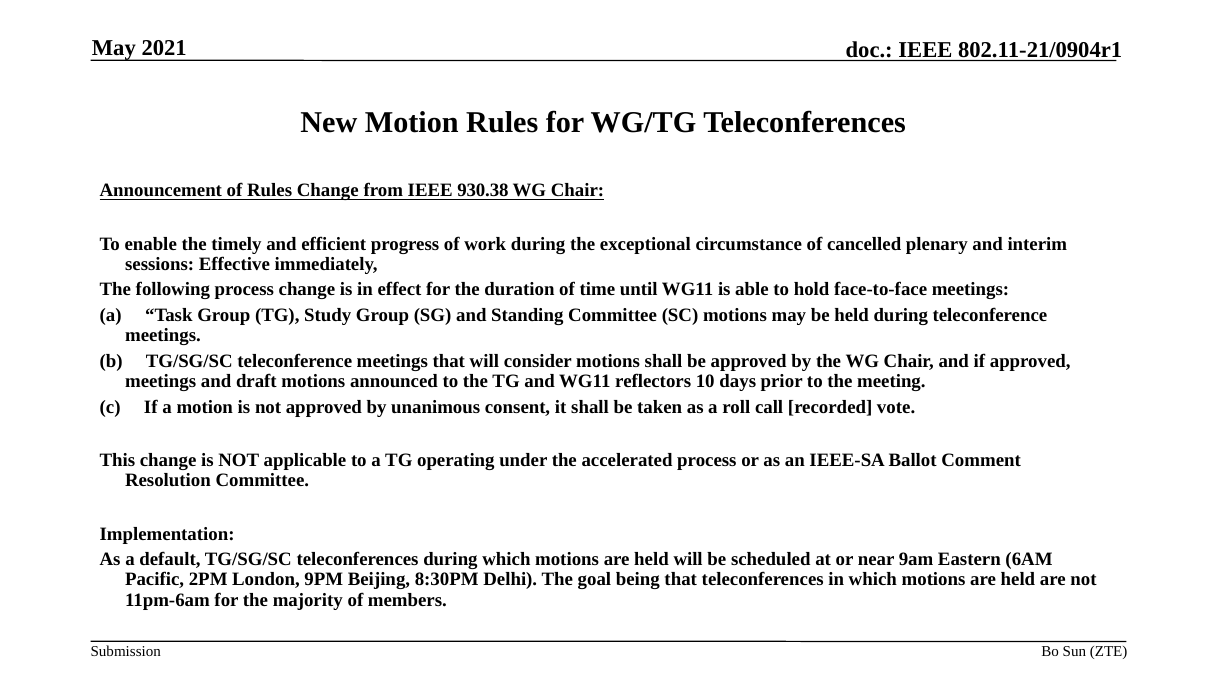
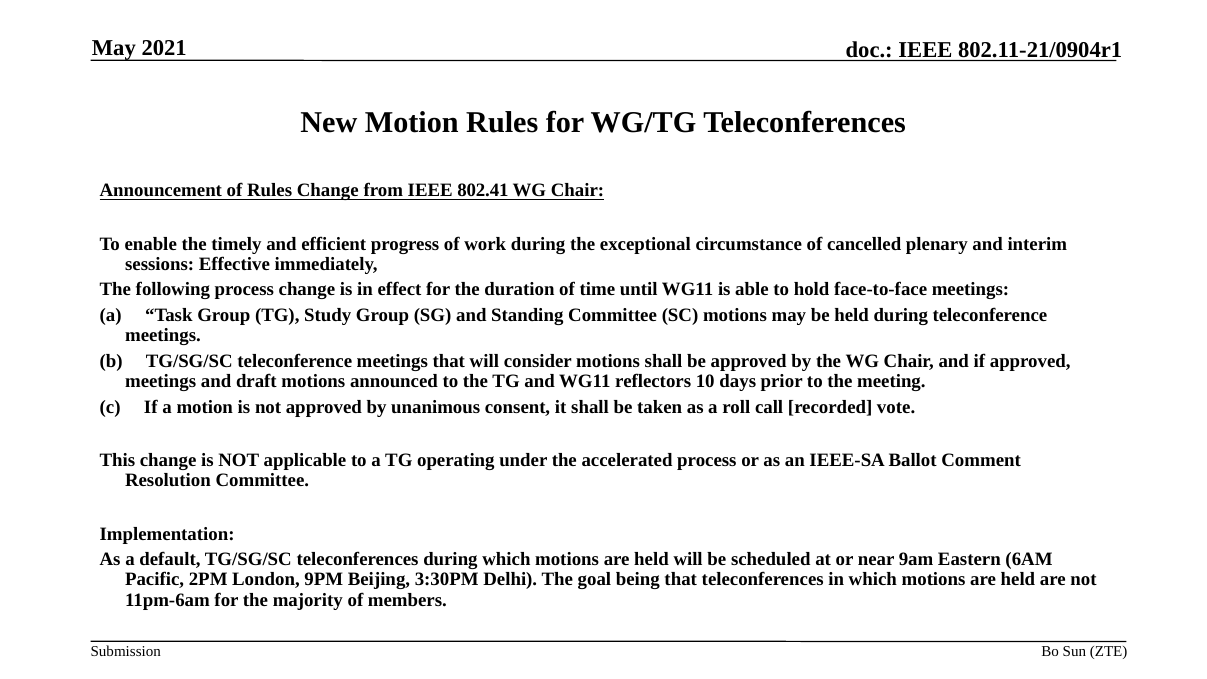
930.38: 930.38 -> 802.41 (483, 191)
8:30PM: 8:30PM -> 3:30PM (447, 580)
